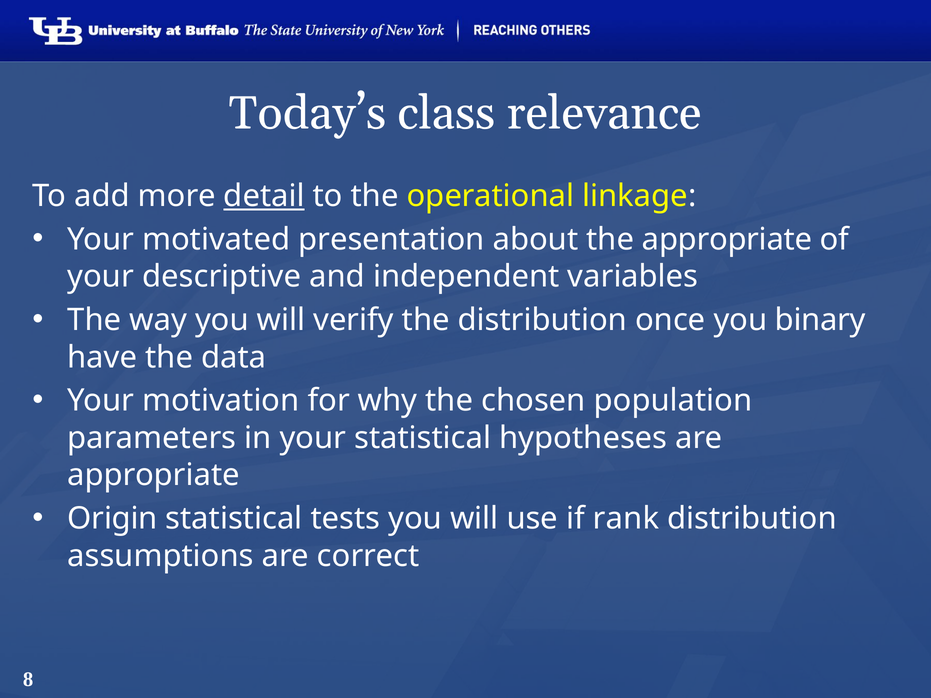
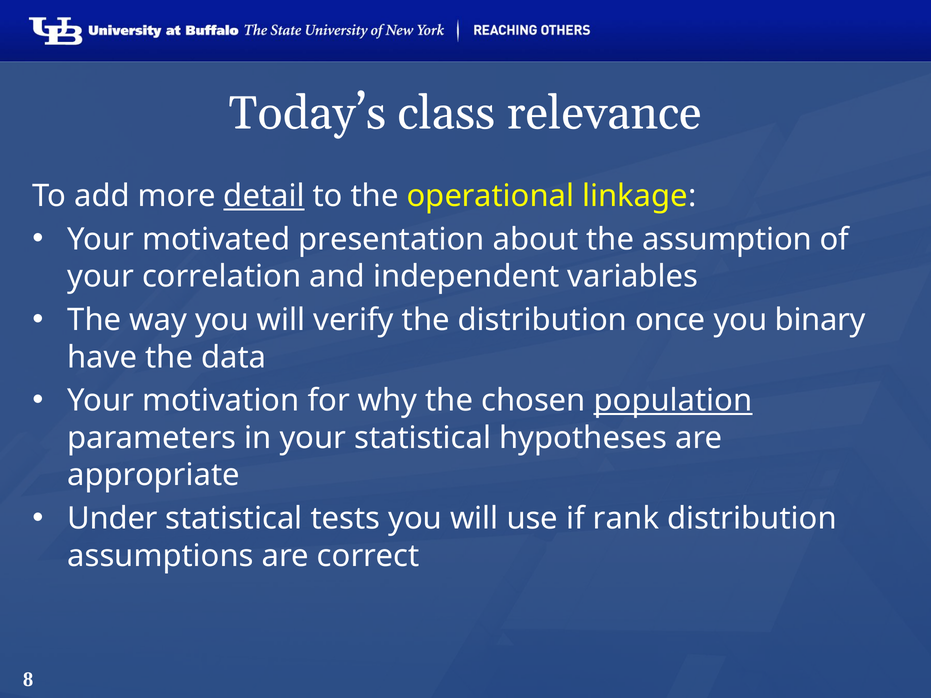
the appropriate: appropriate -> assumption (727, 240)
descriptive: descriptive -> correlation (222, 277)
population underline: none -> present (673, 401)
Origin: Origin -> Under (113, 519)
